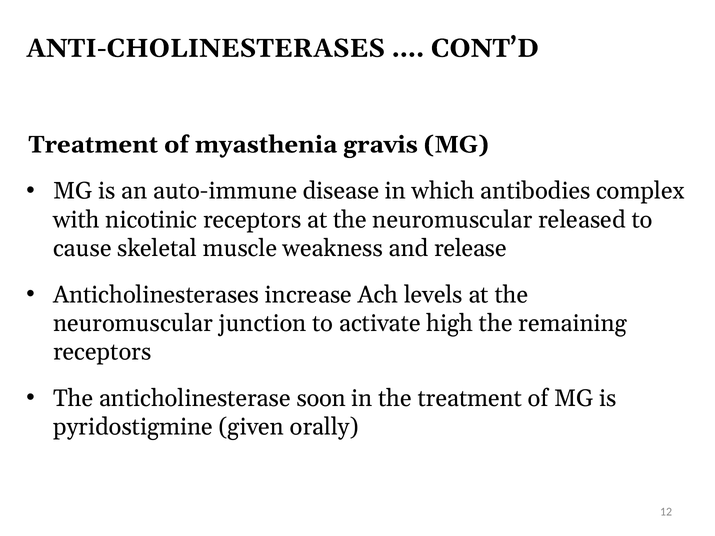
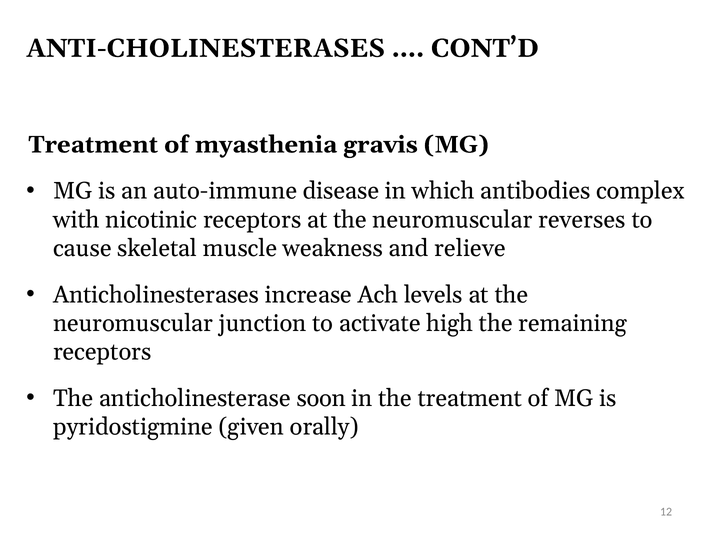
released: released -> reverses (582, 220)
release: release -> relieve (470, 248)
